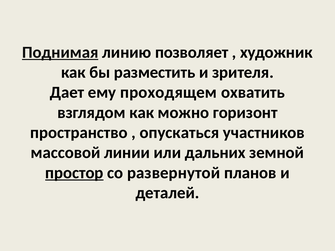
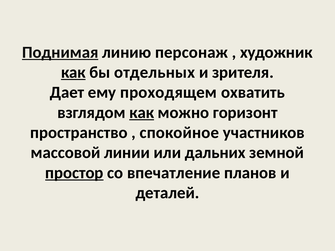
позволяет: позволяет -> персонаж (192, 52)
как underline: none -> present (73, 72)
разместить: разместить -> отдельных (155, 72)
как underline: none -> present (142, 113)
опускаться: опускаться -> спокойное (179, 133)
развернутой: развернутой -> впечатление (174, 173)
